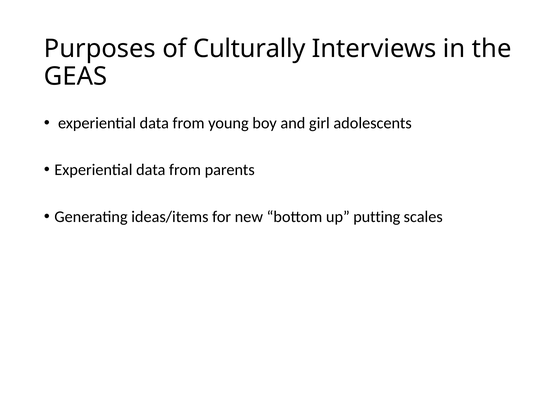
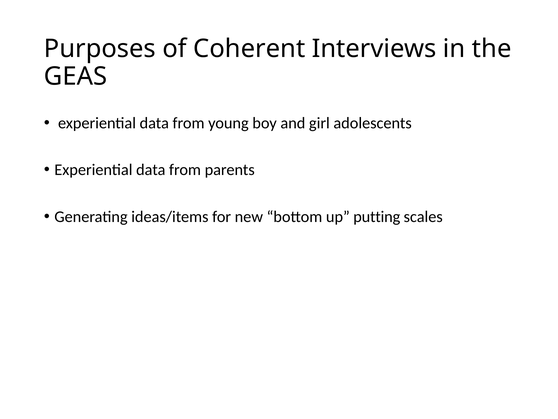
Culturally: Culturally -> Coherent (249, 49)
